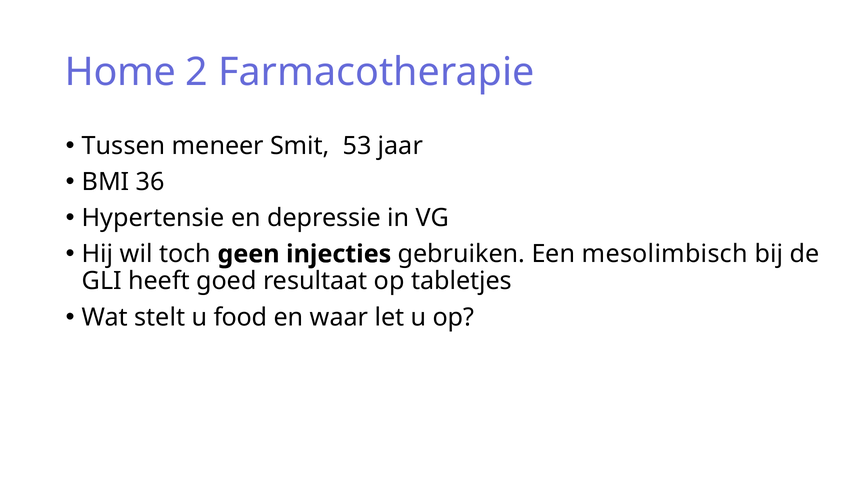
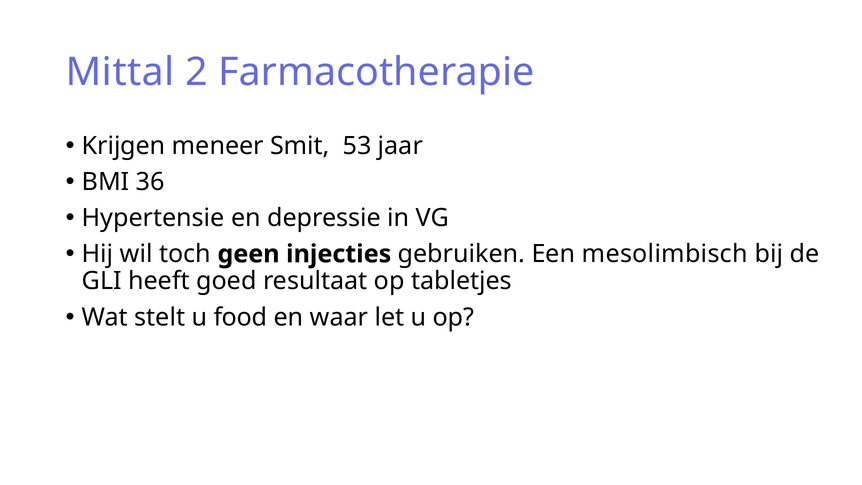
Home: Home -> Mittal (120, 72)
Tussen: Tussen -> Krijgen (124, 146)
